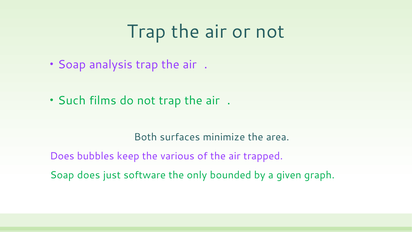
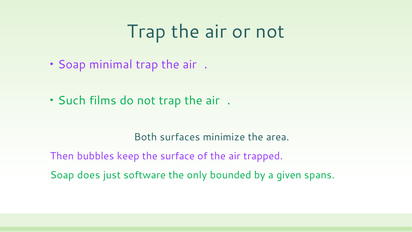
analysis: analysis -> minimal (111, 64)
Does: Does -> Then (62, 156)
various: various -> surface (177, 156)
graph: graph -> spans (319, 175)
